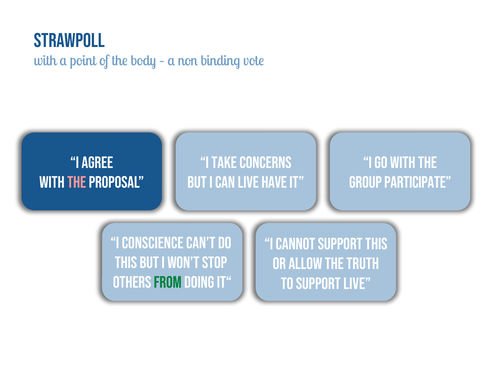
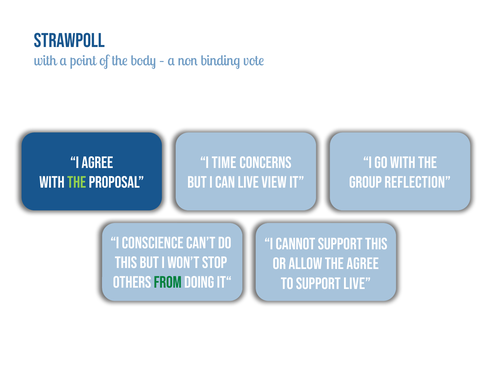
take: take -> time (224, 163)
the colour: pink -> light green (77, 183)
have: have -> view (274, 183)
participate: participate -> reflection (418, 183)
the truth: truth -> agree (363, 264)
